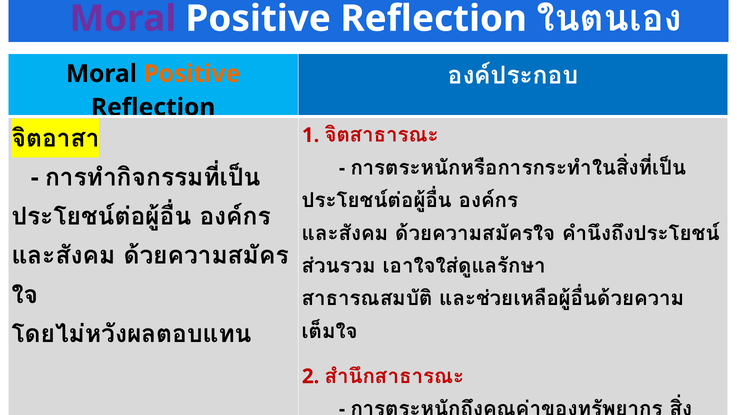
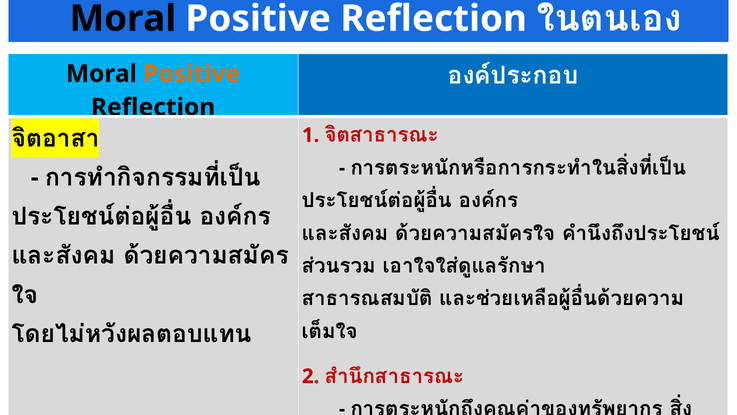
Moral colour: purple -> black (123, 19)
